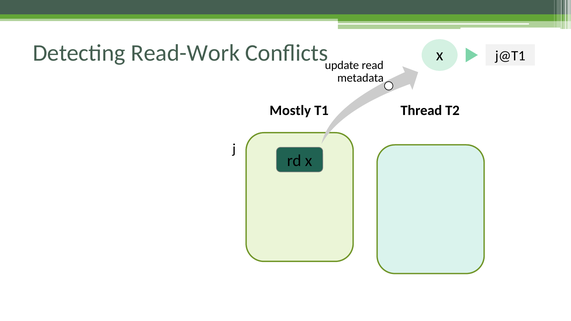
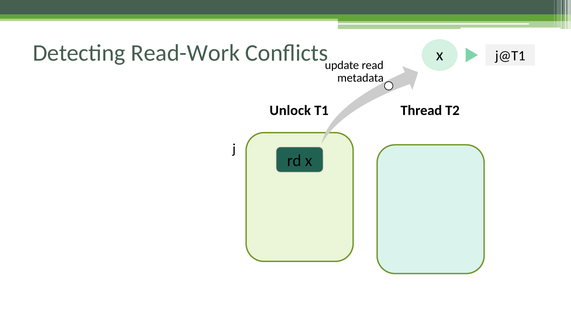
Mostly: Mostly -> Unlock (290, 111)
